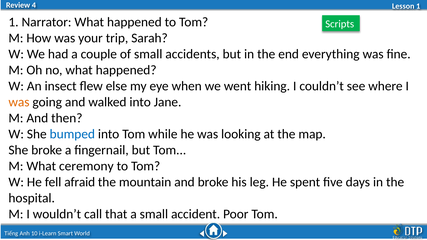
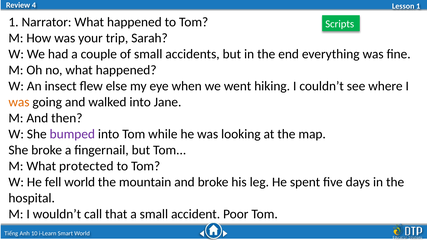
bumped colour: blue -> purple (72, 134)
ceremony: ceremony -> protected (86, 166)
fell afraid: afraid -> world (80, 182)
